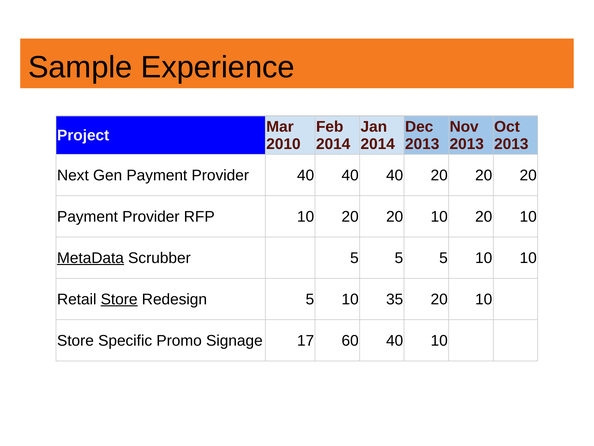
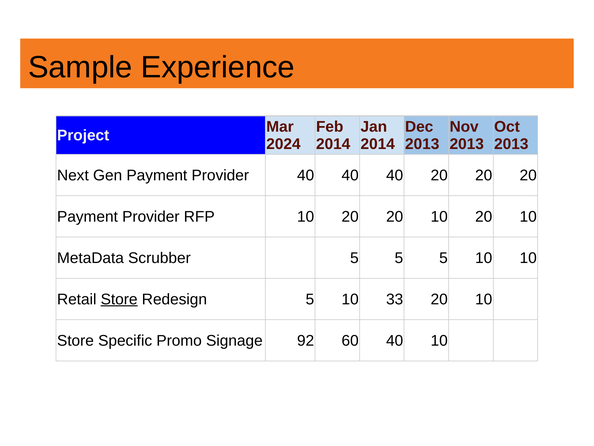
2010: 2010 -> 2024 (283, 144)
MetaData underline: present -> none (90, 258)
35: 35 -> 33 (395, 299)
17: 17 -> 92 (306, 340)
